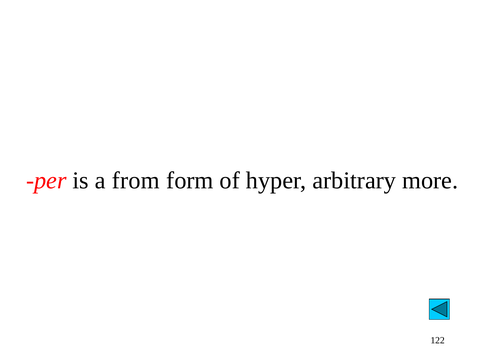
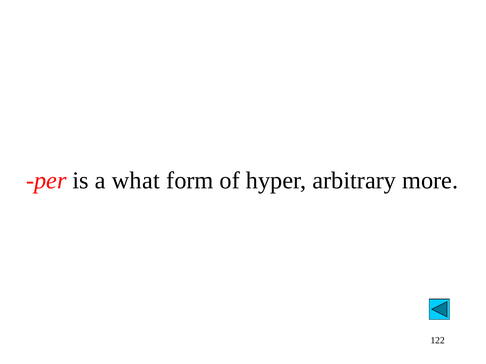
from: from -> what (136, 181)
